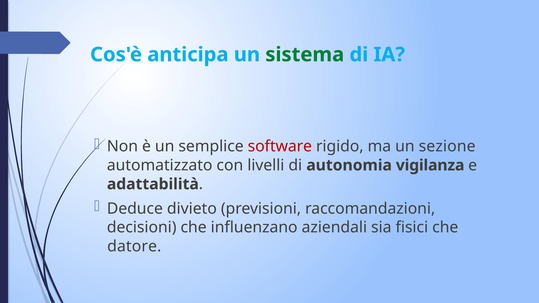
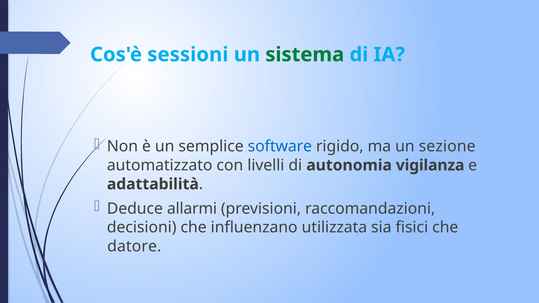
anticipa: anticipa -> sessioni (188, 55)
software colour: red -> blue (280, 146)
divieto: divieto -> allarmi (192, 209)
aziendali: aziendali -> utilizzata (334, 228)
